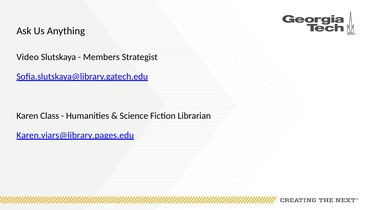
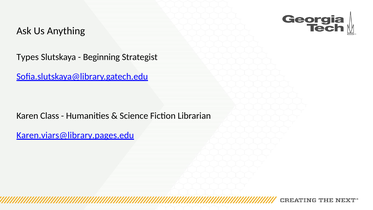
Video: Video -> Types (28, 57)
Members: Members -> Beginning (101, 57)
